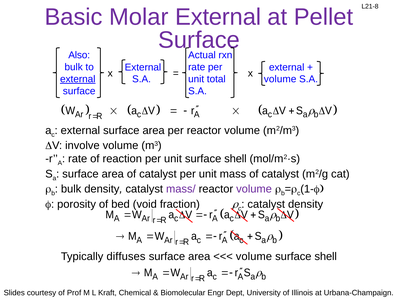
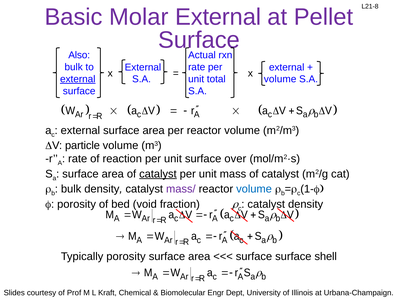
involve: involve -> particle (82, 145)
unit surface shell: shell -> over (235, 159)
catalyst underline: none -> present (158, 174)
volume colour: purple -> blue (254, 189)
Typically diffuses: diffuses -> porosity (126, 256)
volume: volume -> surface (254, 256)
